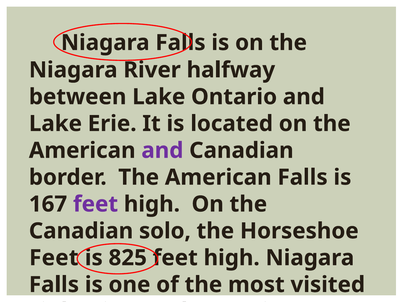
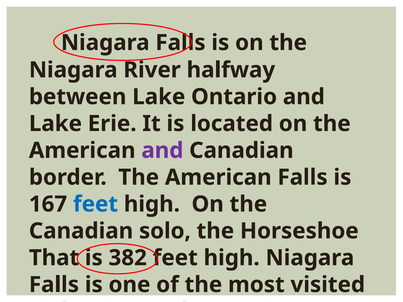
feet colour: purple -> blue (96, 204)
Feet: Feet -> That (54, 258)
825: 825 -> 382 (128, 258)
